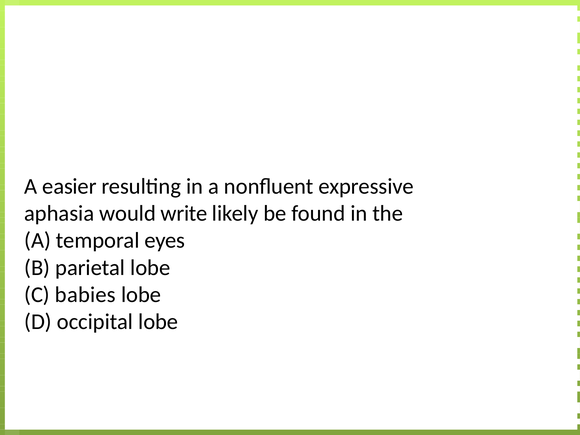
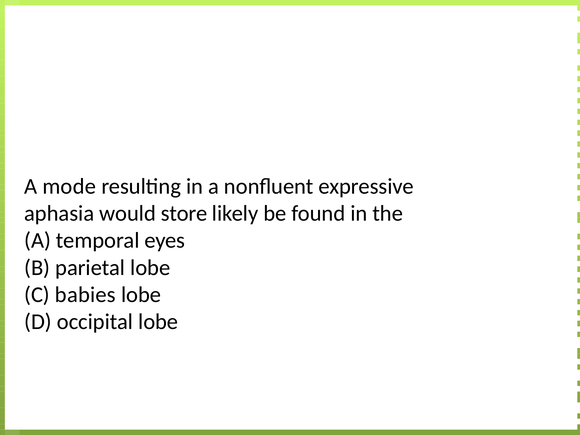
easier: easier -> mode (69, 186)
write: write -> store (184, 213)
